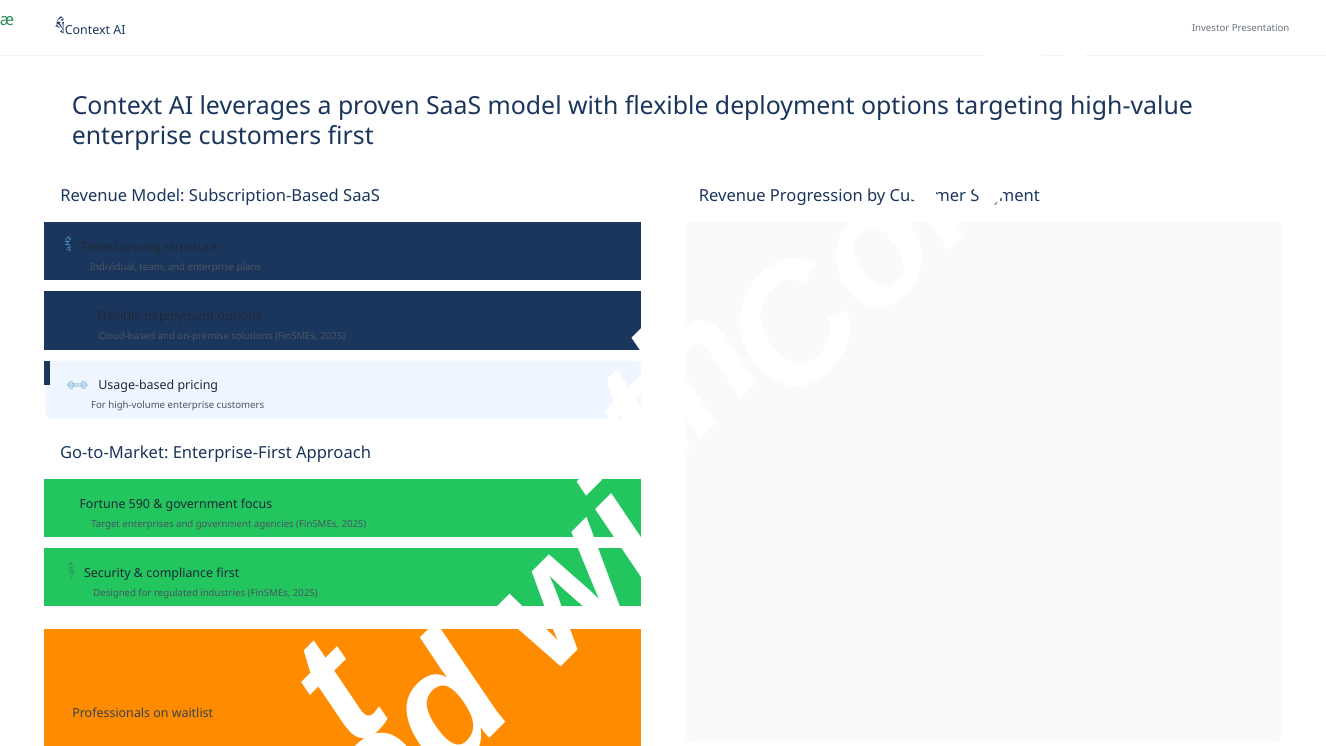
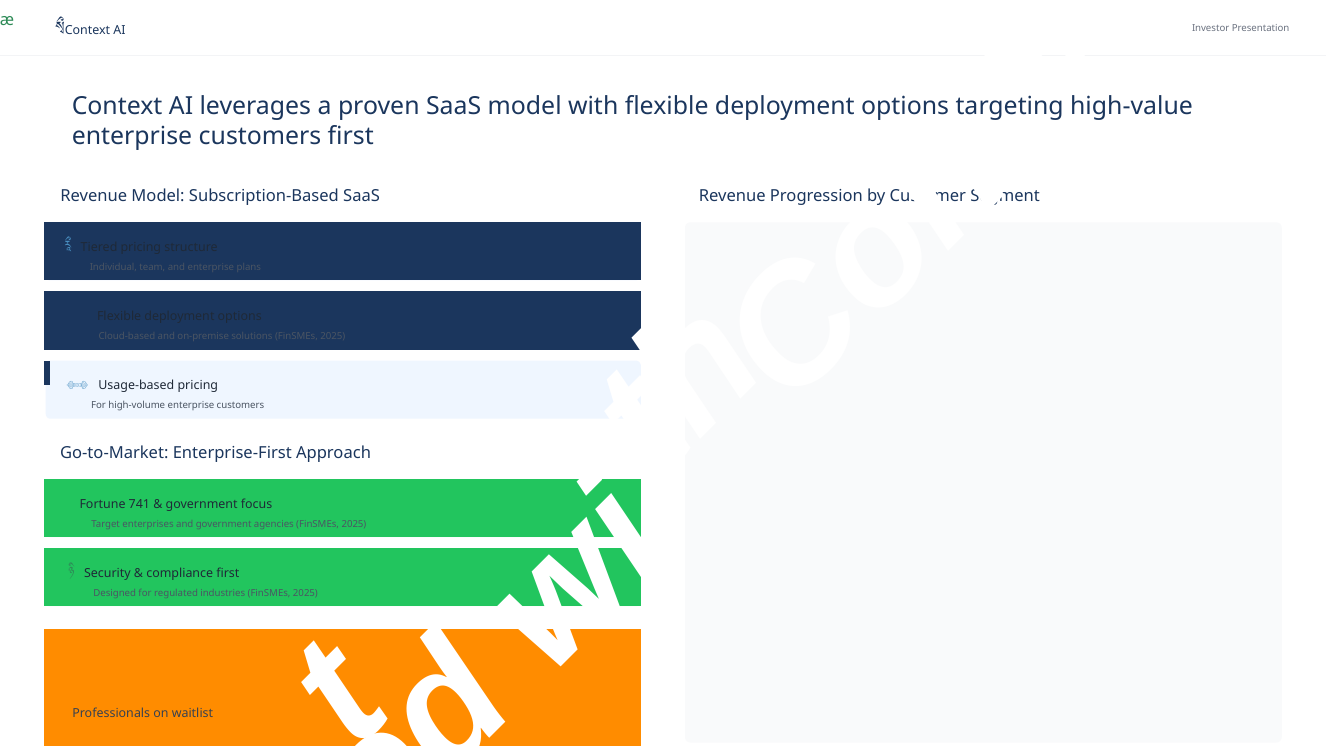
590: 590 -> 741 (139, 504)
